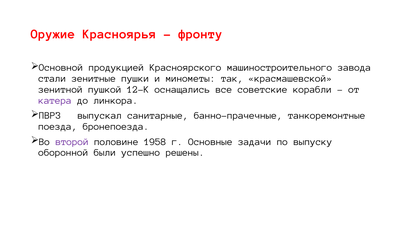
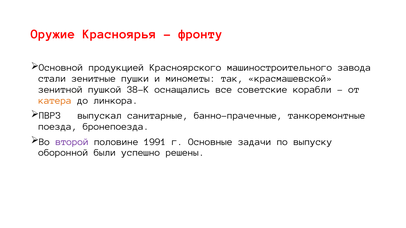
12-К: 12-К -> 38-К (138, 90)
катера colour: purple -> orange (55, 101)
1958: 1958 -> 1991 (155, 142)
